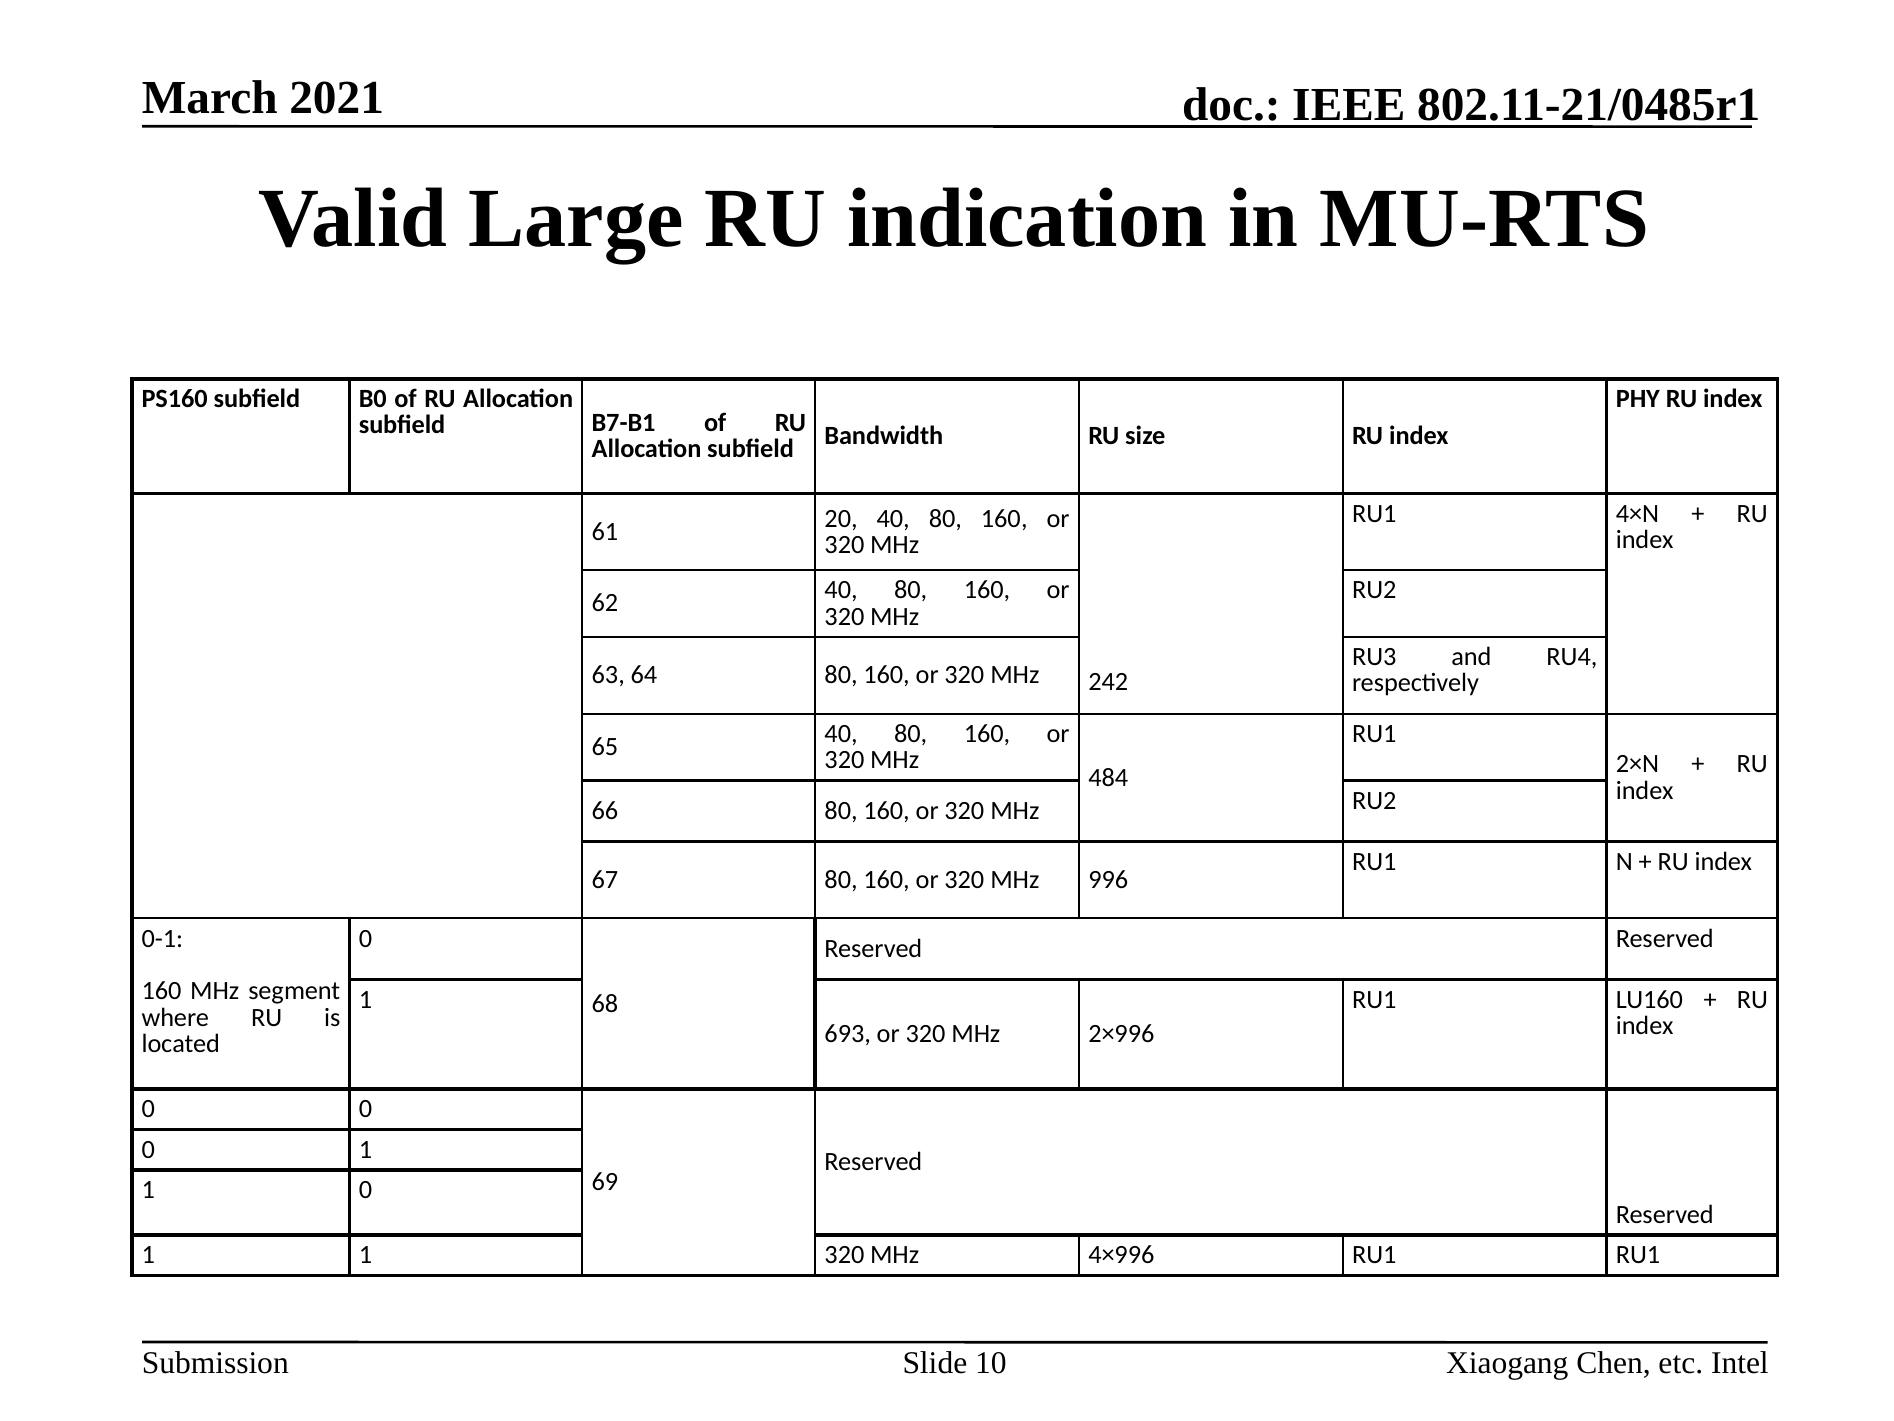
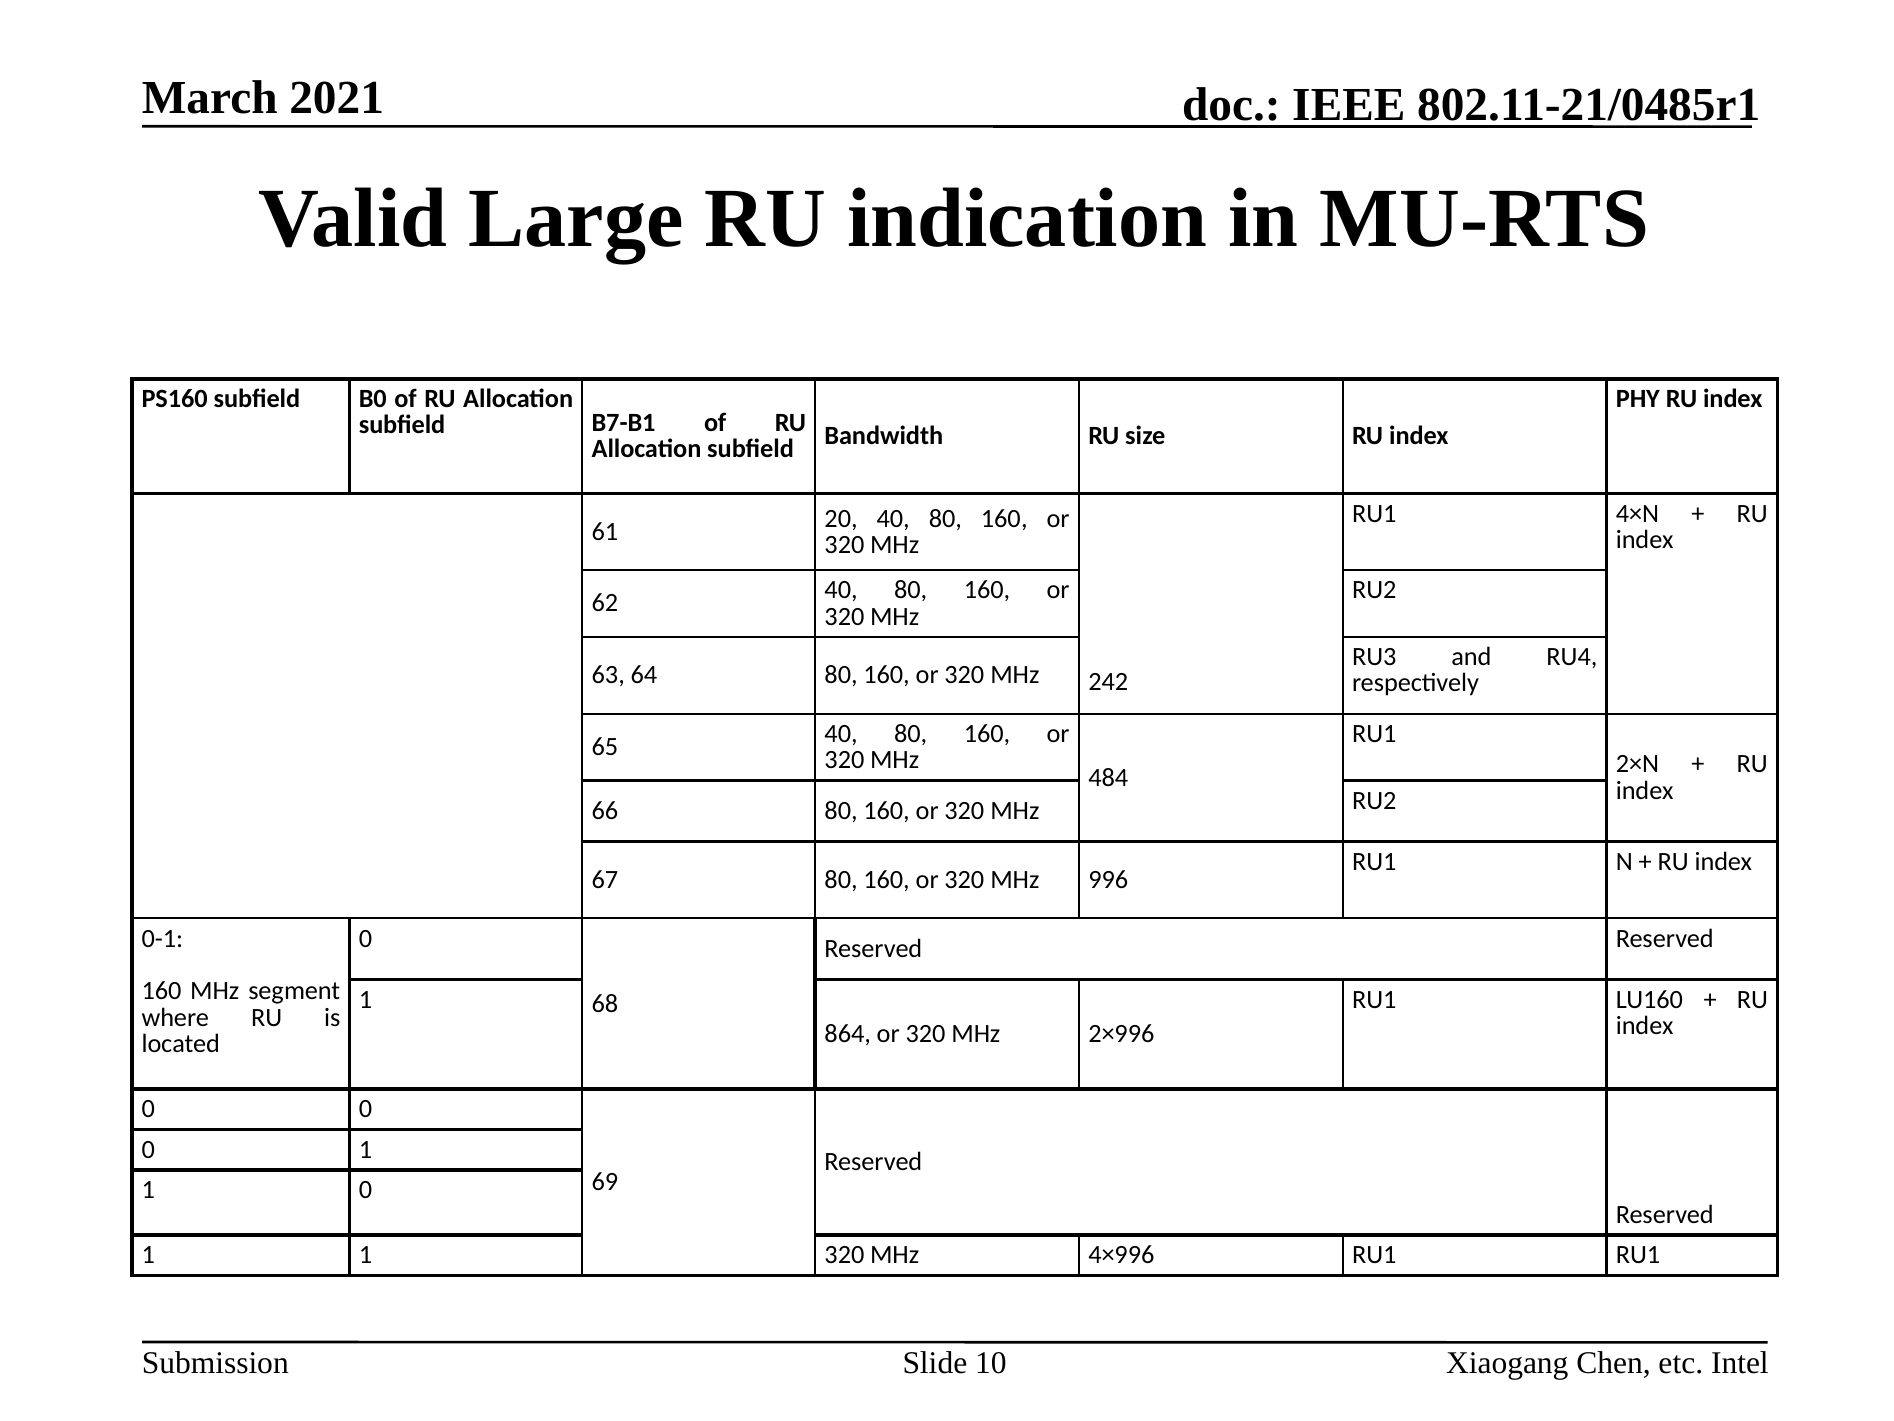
693: 693 -> 864 (848, 1034)
